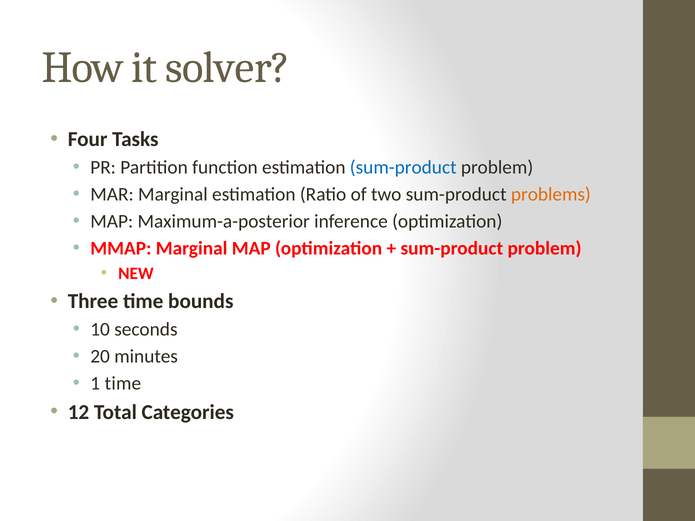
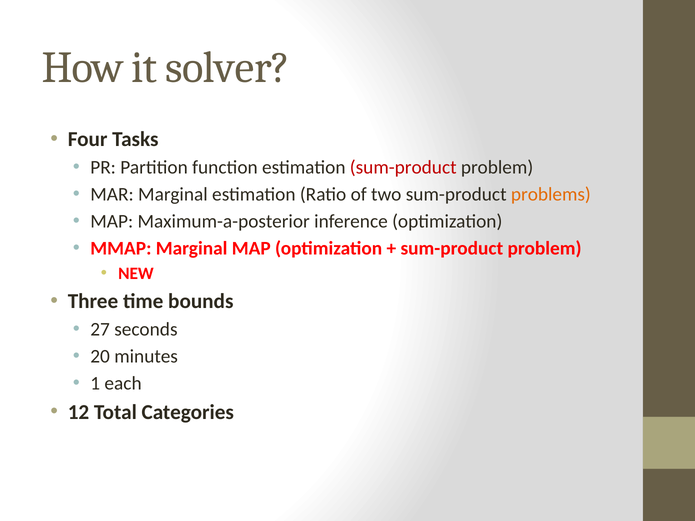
sum-product colour: blue -> red (403, 167)
10: 10 -> 27 (100, 330)
1 time: time -> each (123, 384)
